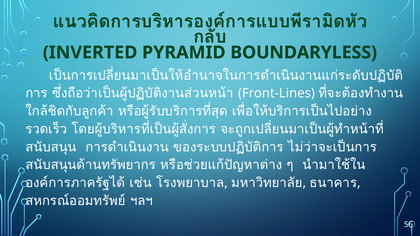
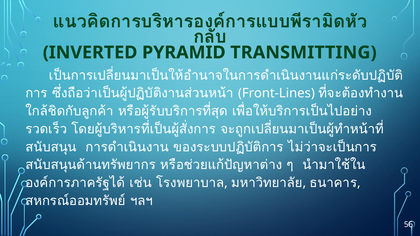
BOUNDARYLESS: BOUNDARYLESS -> TRANSMITTING (303, 53)
